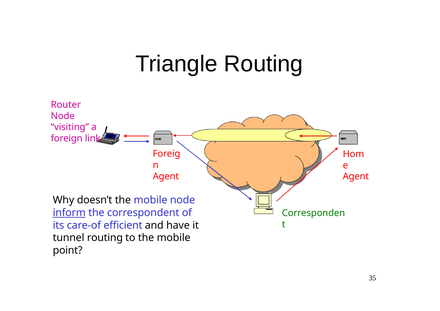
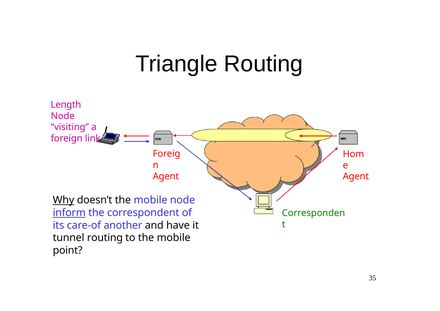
Router: Router -> Length (66, 105)
Why underline: none -> present (64, 200)
efficient: efficient -> another (123, 225)
